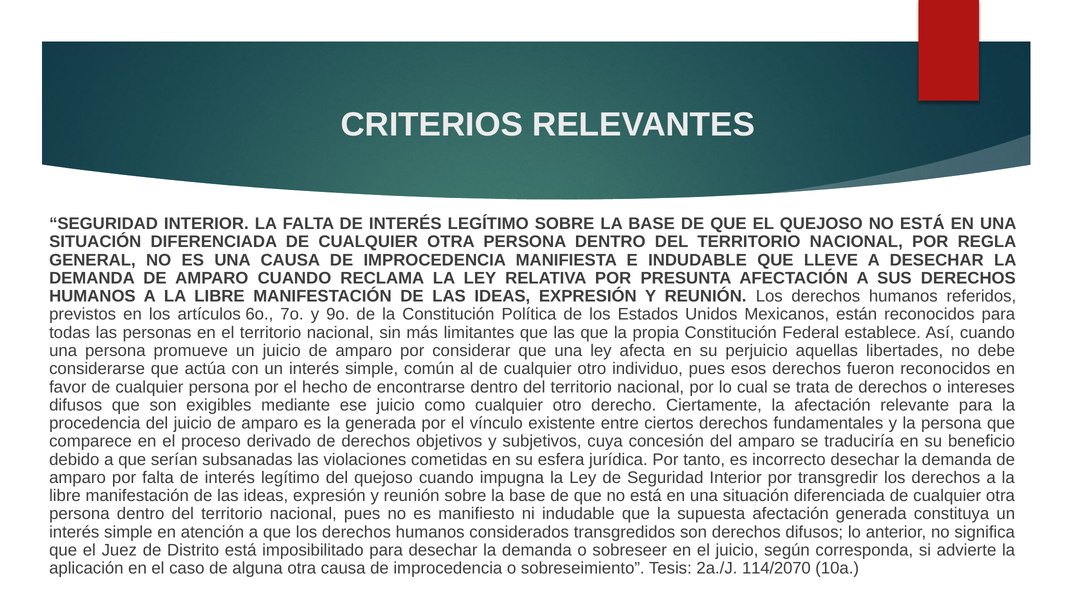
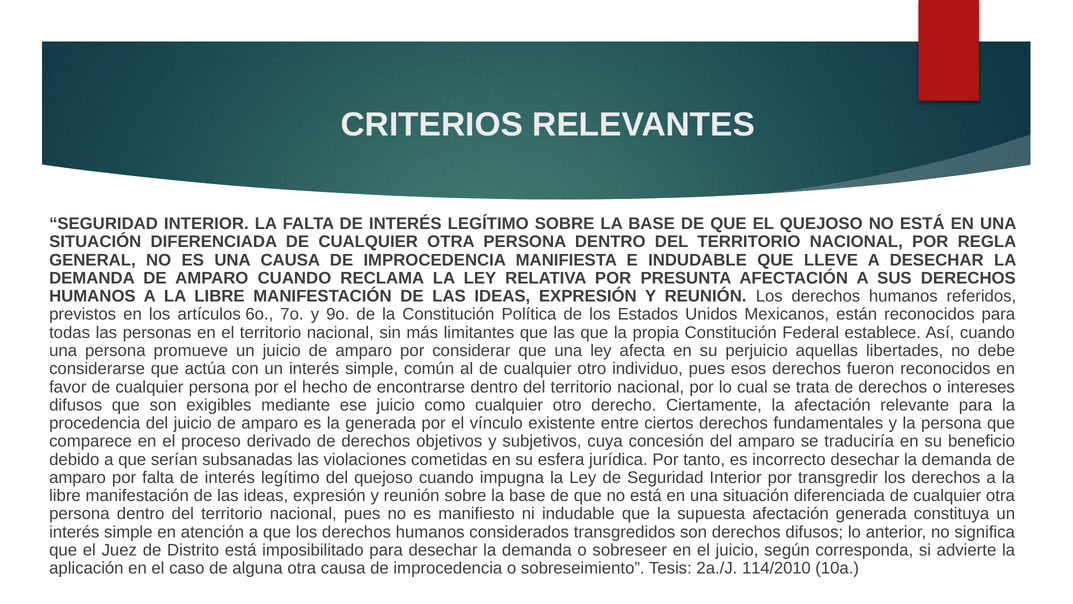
114/2070: 114/2070 -> 114/2010 (776, 568)
